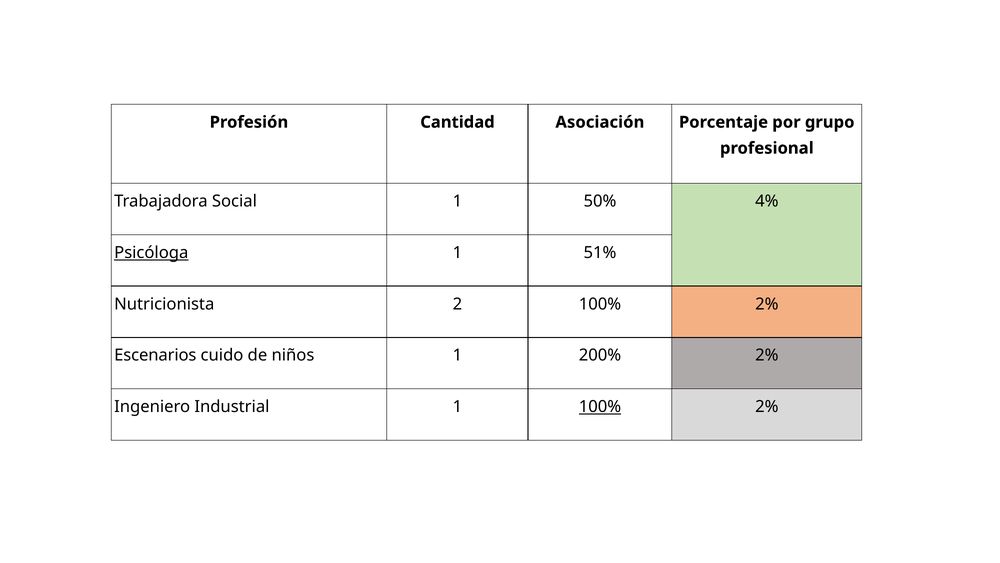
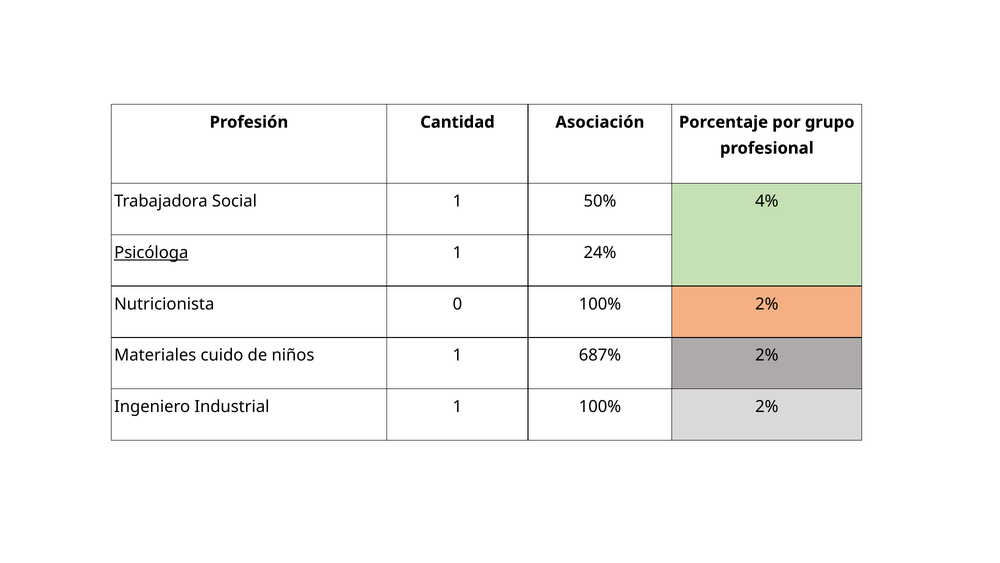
51%: 51% -> 24% (600, 252)
2: 2 -> 0 (457, 304)
Escenarios: Escenarios -> Materiales (155, 355)
200%: 200% -> 687% (600, 355)
100% underline: present -> none (600, 406)
